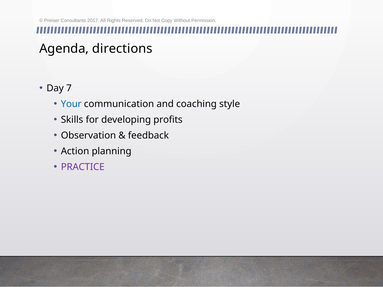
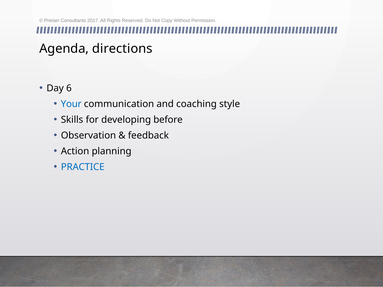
7: 7 -> 6 (69, 88)
profits: profits -> before (168, 120)
PRACTICE colour: purple -> blue (83, 167)
